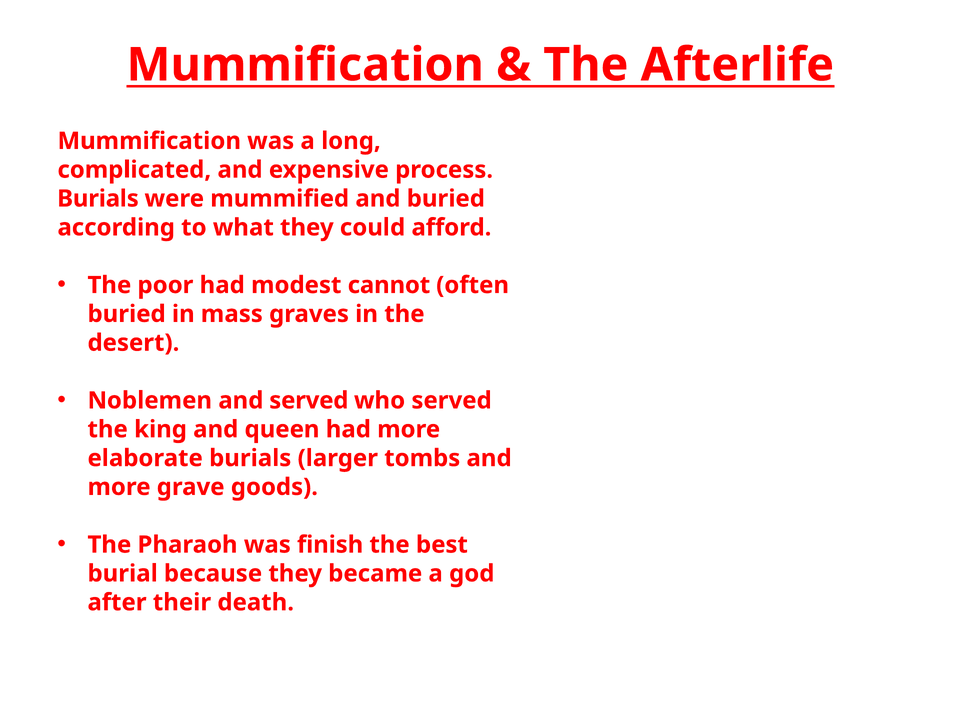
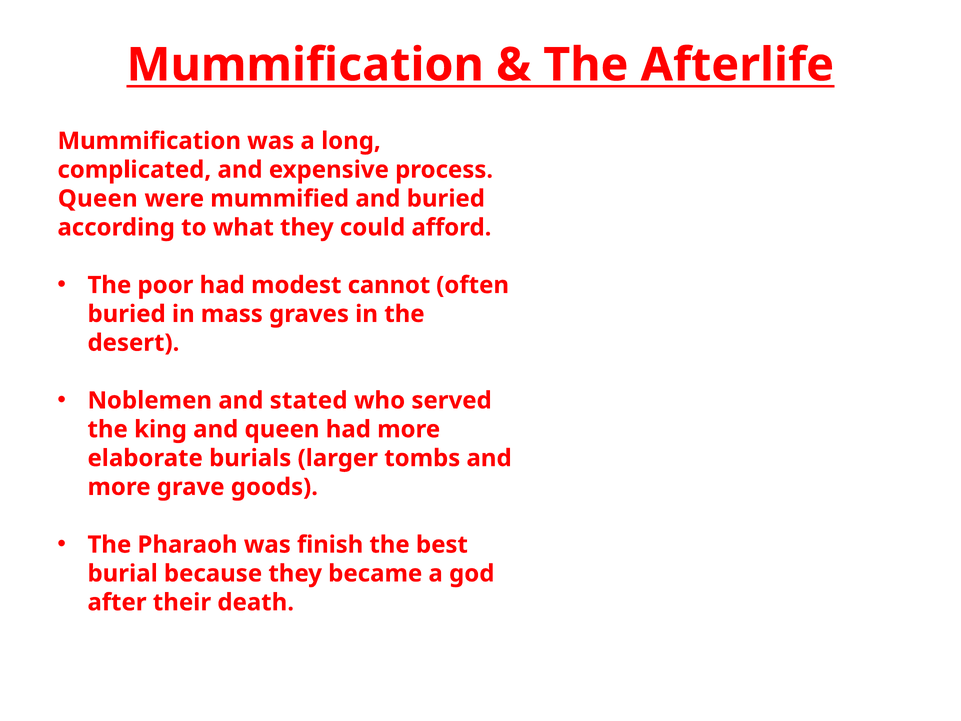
Burials: Burials -> Queen (98, 199)
and served: served -> stated (309, 400)
